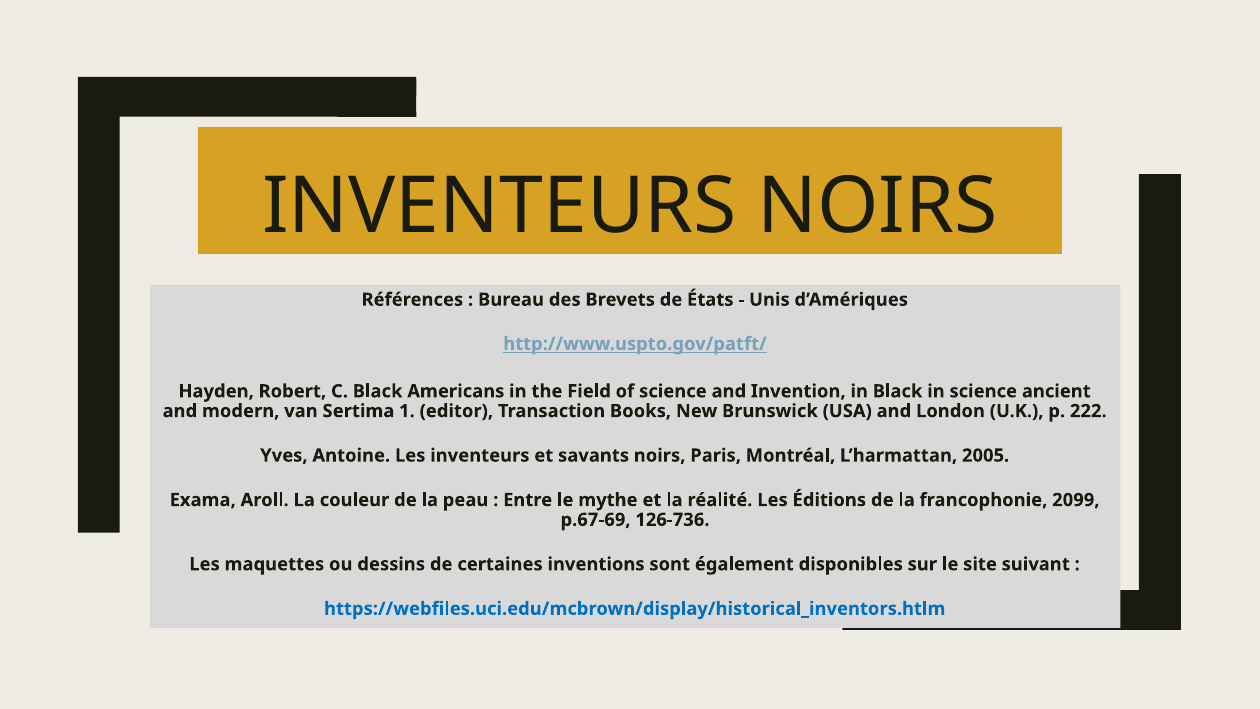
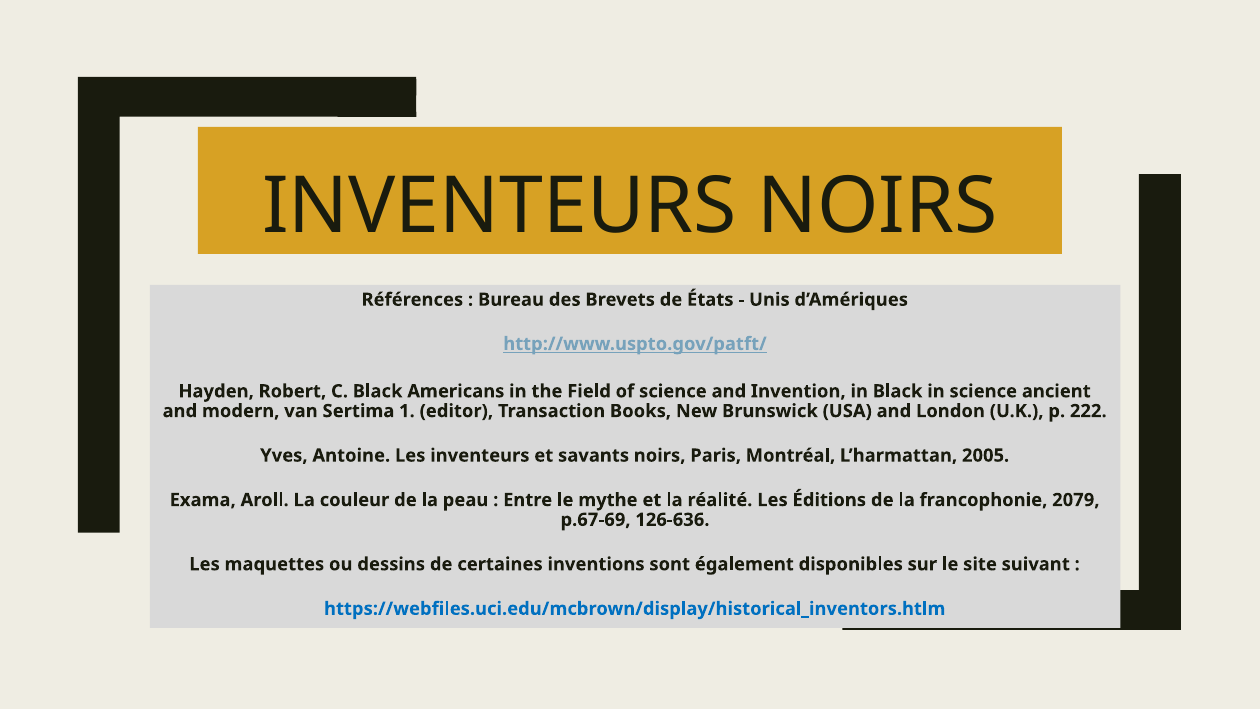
2099: 2099 -> 2079 (1076, 500)
126-736: 126-736 -> 126-636 (672, 520)
